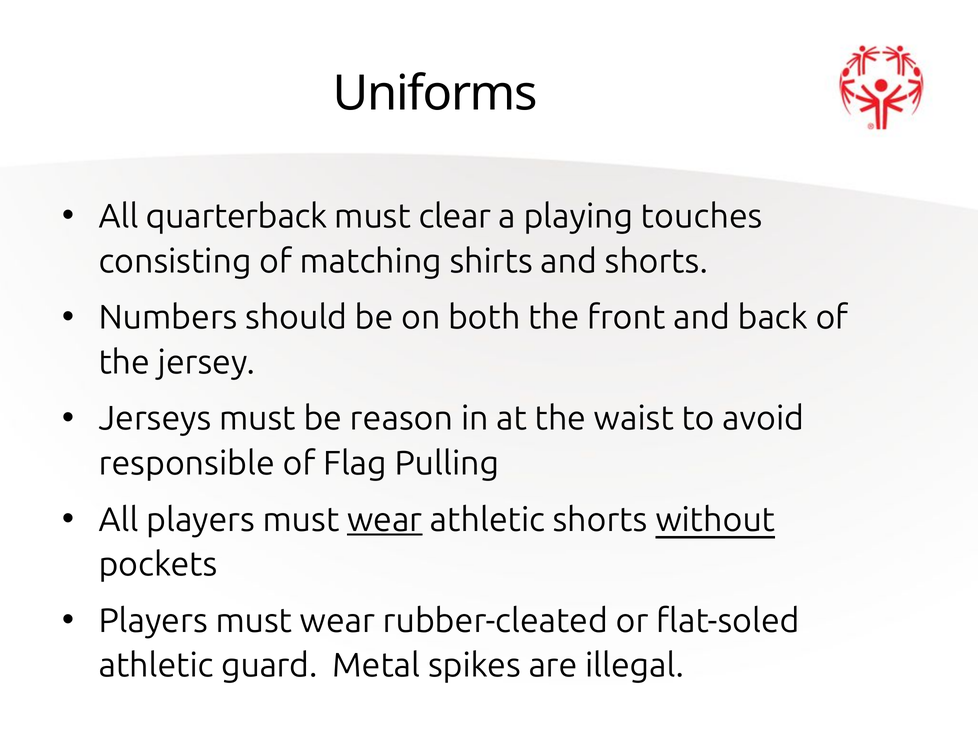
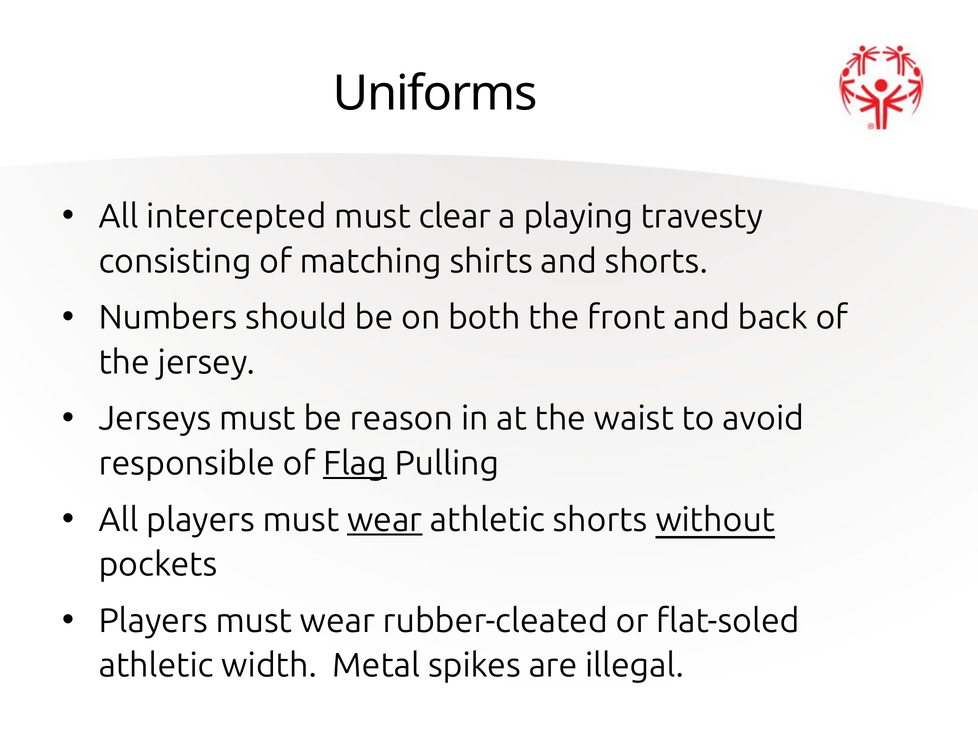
quarterback: quarterback -> intercepted (236, 217)
touches: touches -> travesty (702, 217)
Flag underline: none -> present (355, 464)
guard: guard -> width (269, 666)
